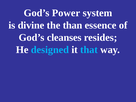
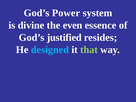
than: than -> even (73, 25)
cleanses: cleanses -> justified (64, 37)
that colour: light blue -> light green (89, 50)
